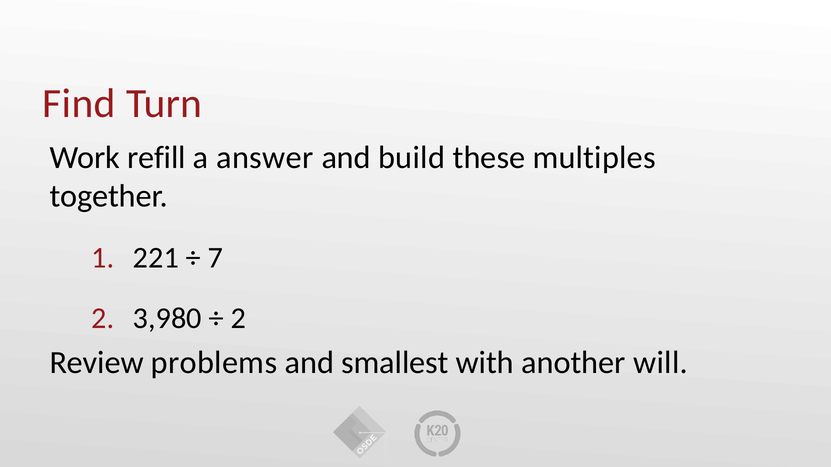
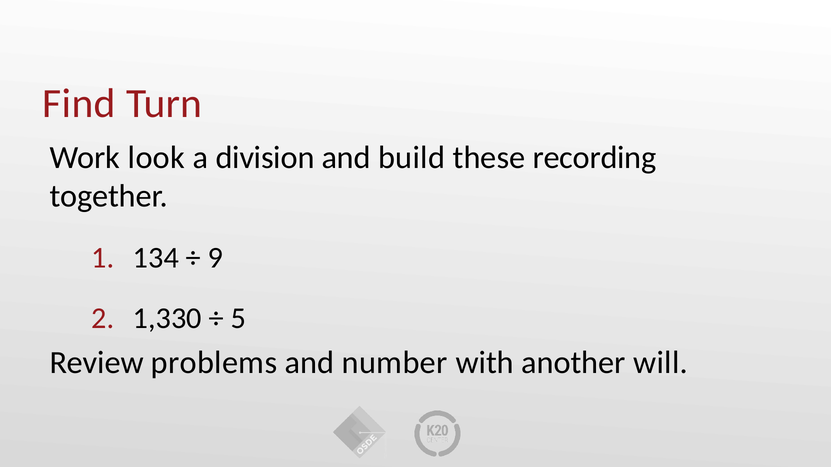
refill: refill -> look (156, 158)
answer: answer -> division (265, 158)
multiples: multiples -> recording (594, 158)
221: 221 -> 134 (156, 258)
7: 7 -> 9 (215, 258)
3,980: 3,980 -> 1,330 (167, 319)
2: 2 -> 5 (238, 319)
smallest: smallest -> number (395, 363)
